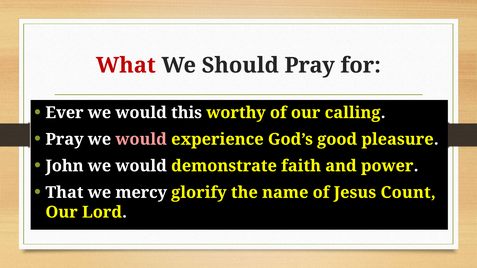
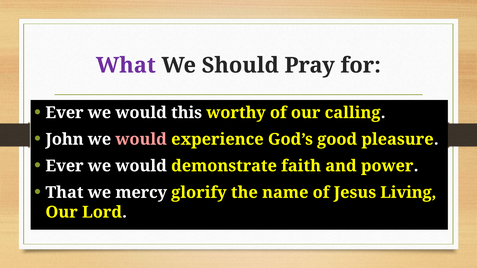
What colour: red -> purple (126, 65)
Pray: Pray -> John (65, 139)
John: John -> Ever (65, 166)
Count: Count -> Living (408, 193)
